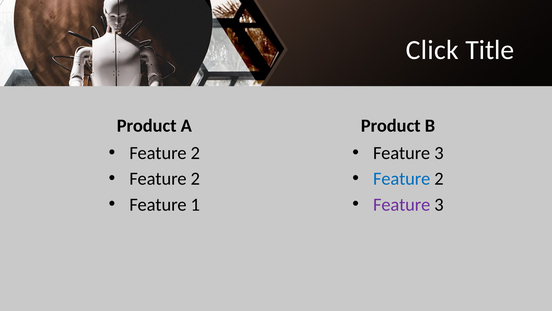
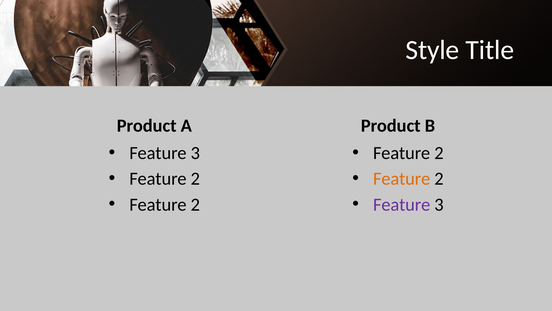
Click: Click -> Style (432, 50)
2: 2 -> 3 (195, 153)
3: 3 -> 2 (439, 153)
Feature colour: blue -> orange (402, 179)
1: 1 -> 2 (195, 204)
